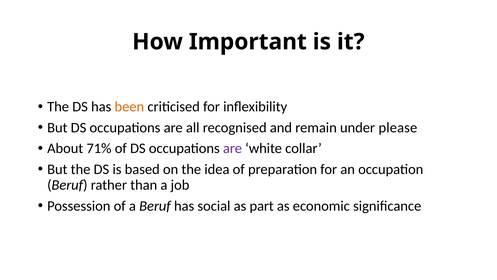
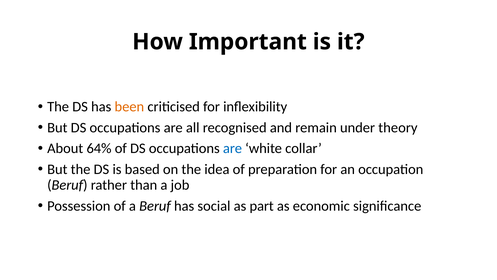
please: please -> theory (398, 127)
71%: 71% -> 64% (99, 148)
are colour: purple -> blue (232, 148)
